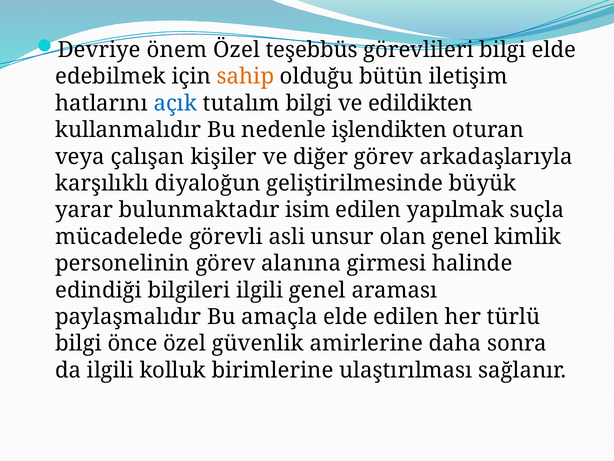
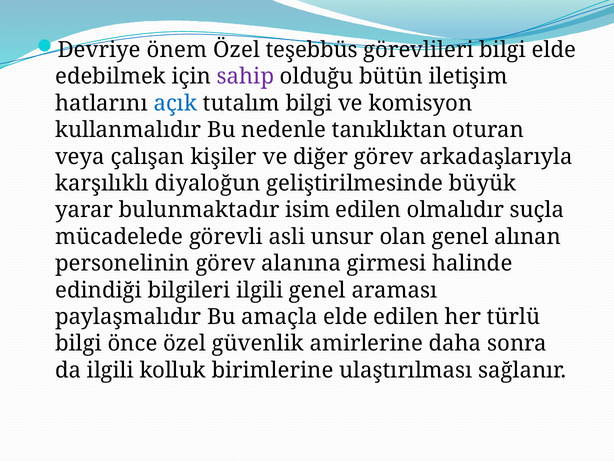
sahip colour: orange -> purple (245, 77)
edildikten: edildikten -> komisyon (421, 103)
işlendikten: işlendikten -> tanıklıktan (389, 130)
yapılmak: yapılmak -> olmalıdır (456, 210)
kimlik: kimlik -> alınan (528, 237)
